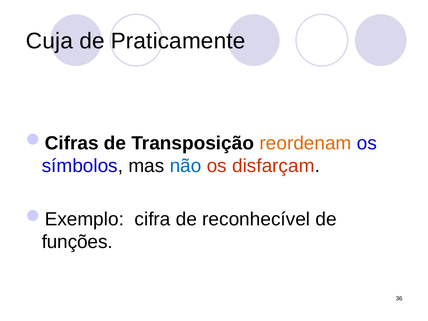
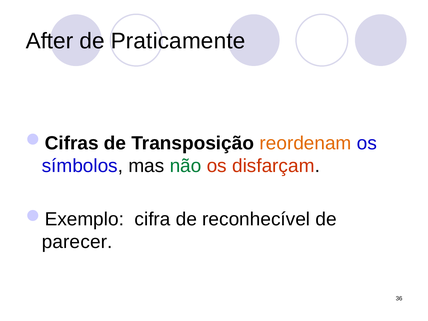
Cuja: Cuja -> After (50, 41)
não colour: blue -> green (186, 166)
funções: funções -> parecer (77, 242)
